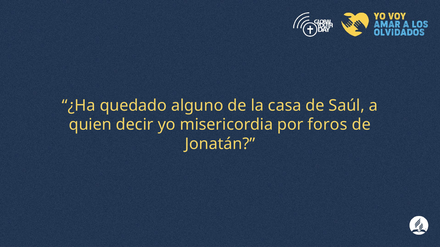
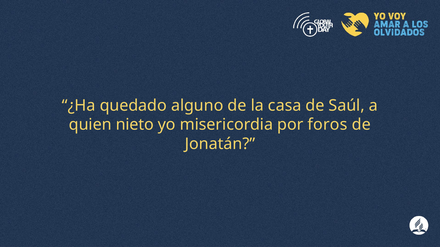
decir: decir -> nieto (135, 125)
